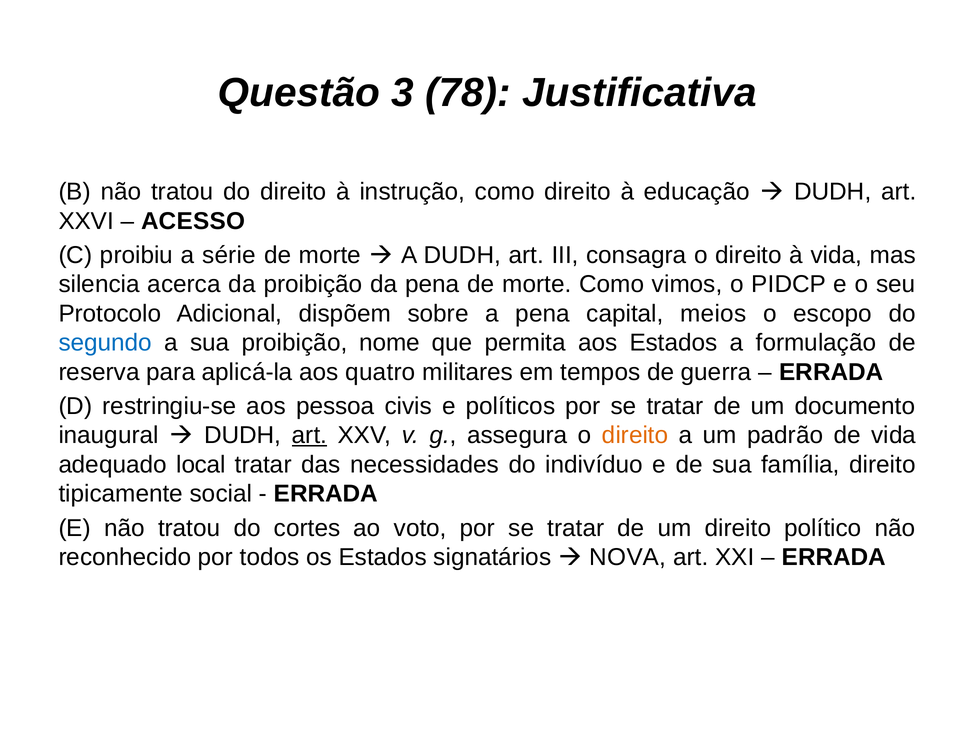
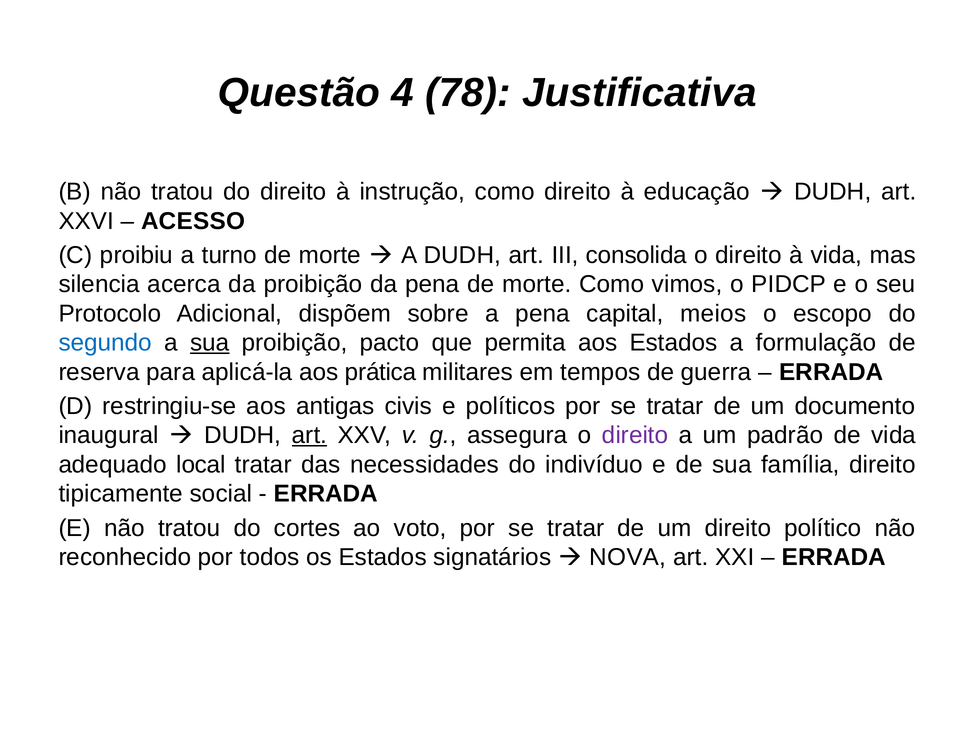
3: 3 -> 4 (403, 93)
série: série -> turno (229, 255)
consagra: consagra -> consolida (636, 255)
sua underline: none -> present (210, 343)
nome: nome -> pacto (389, 343)
quatro: quatro -> prática (381, 372)
pessoa: pessoa -> antigas (335, 406)
direito colour: orange -> purple (635, 436)
